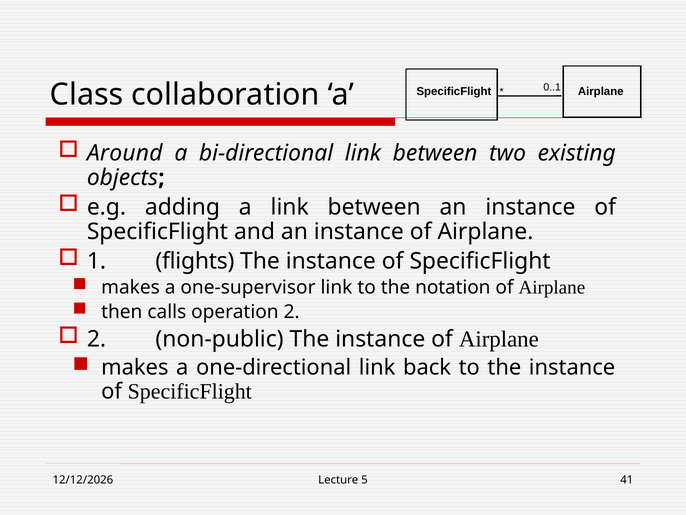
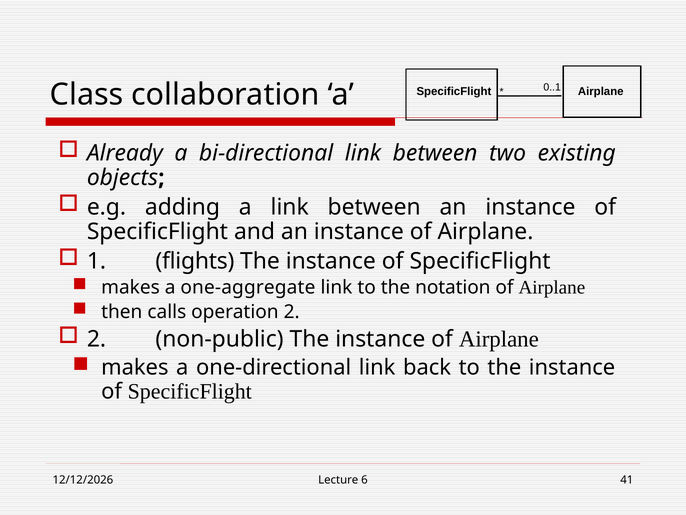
Around: Around -> Already (125, 153)
one-supervisor: one-supervisor -> one-aggregate (248, 287)
5: 5 -> 6 (364, 480)
